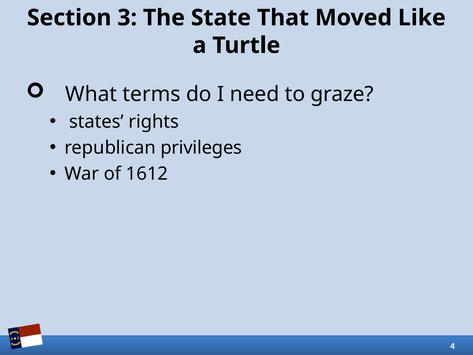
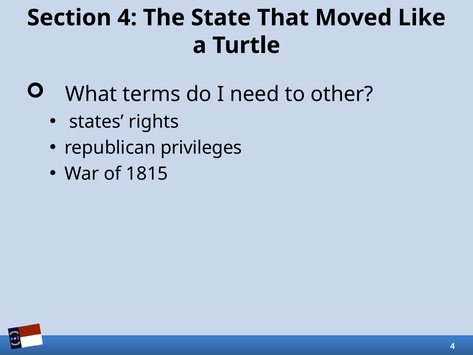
Section 3: 3 -> 4 (127, 18)
graze: graze -> other (342, 94)
1612: 1612 -> 1815 (147, 174)
